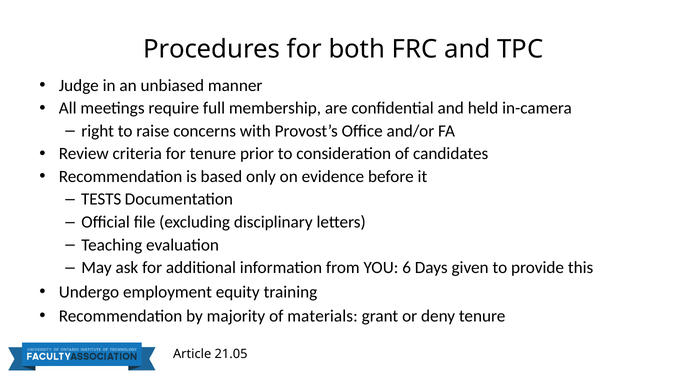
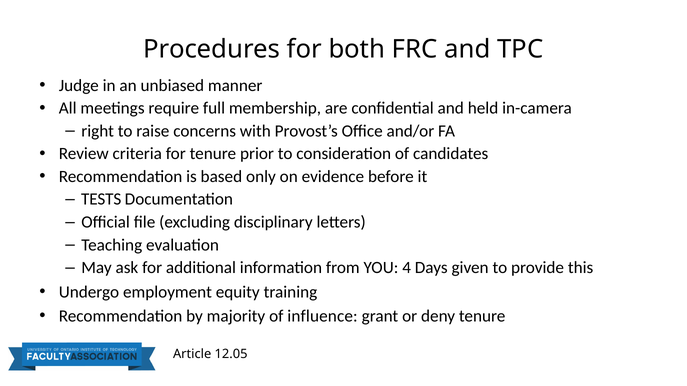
6: 6 -> 4 (407, 268)
materials: materials -> influence (322, 316)
21.05: 21.05 -> 12.05 (231, 354)
